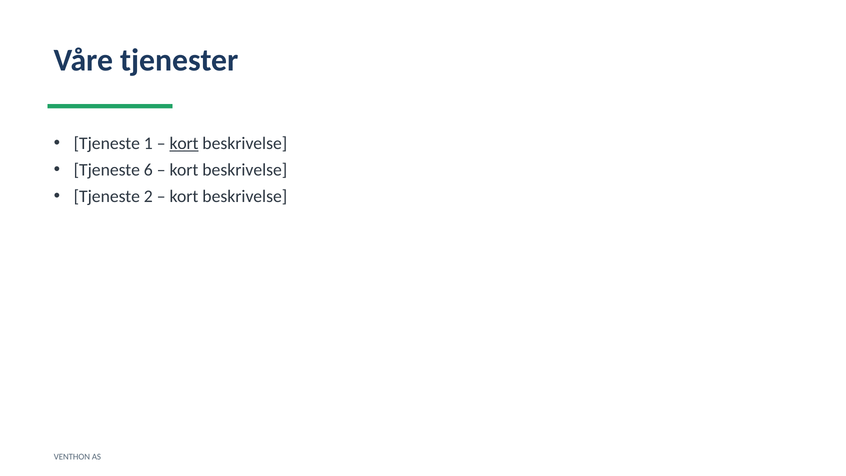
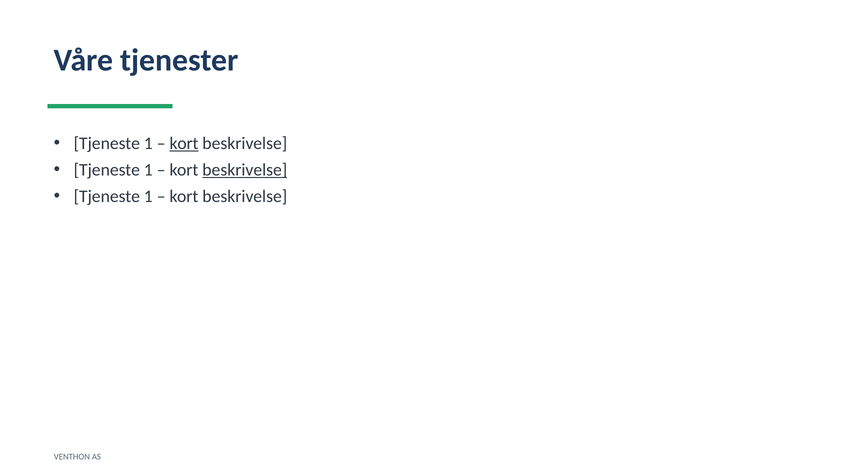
6: 6 -> 1 (148, 170)
beskrivelse underline: none -> present (245, 170)
2: 2 -> 1 (148, 196)
